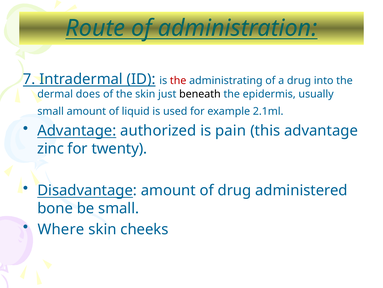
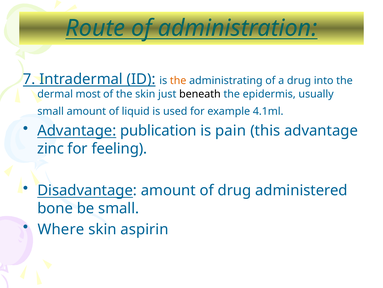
the colour: red -> orange (178, 80)
does: does -> most (88, 94)
2.1ml: 2.1ml -> 4.1ml (268, 111)
authorized: authorized -> publication (158, 130)
twenty: twenty -> feeling (119, 148)
cheeks: cheeks -> aspirin (144, 229)
